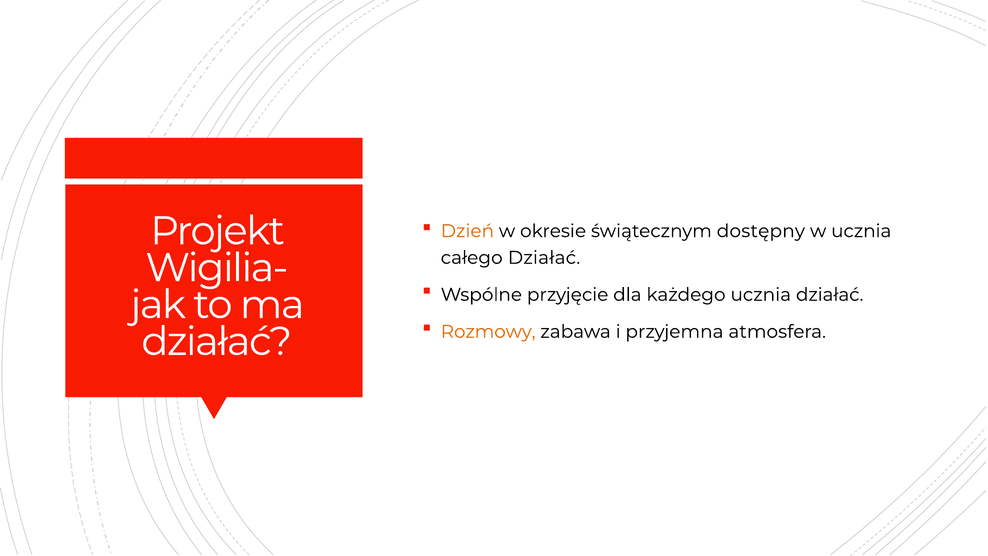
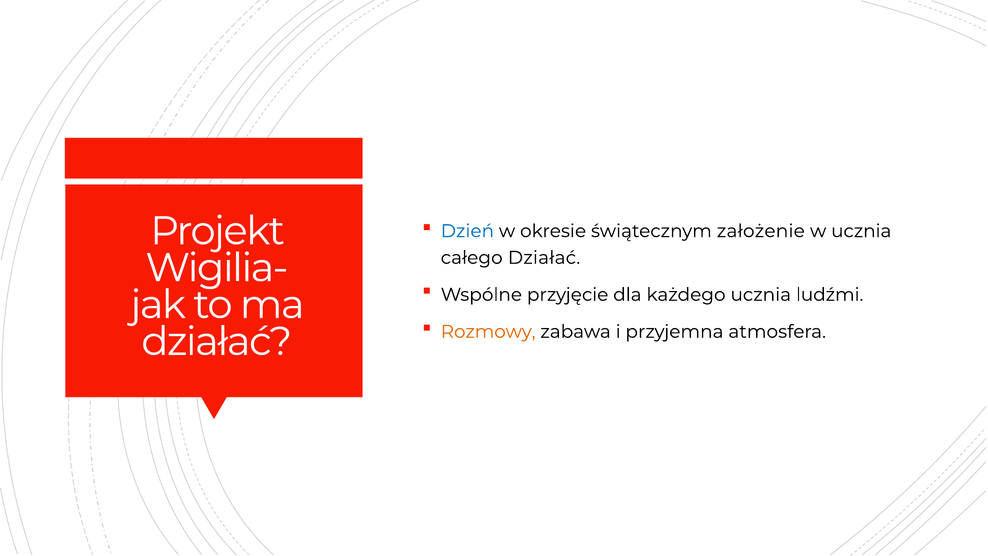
Dzień colour: orange -> blue (467, 231)
dostępny: dostępny -> założenie (761, 231)
ucznia działać: działać -> ludźmi (830, 295)
